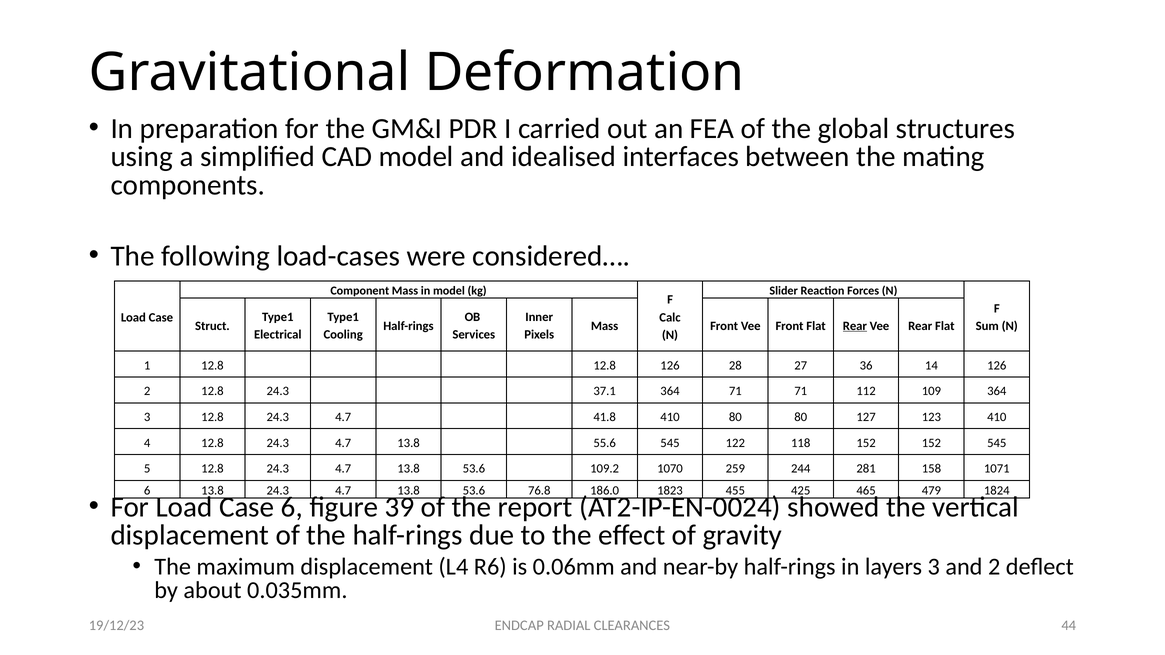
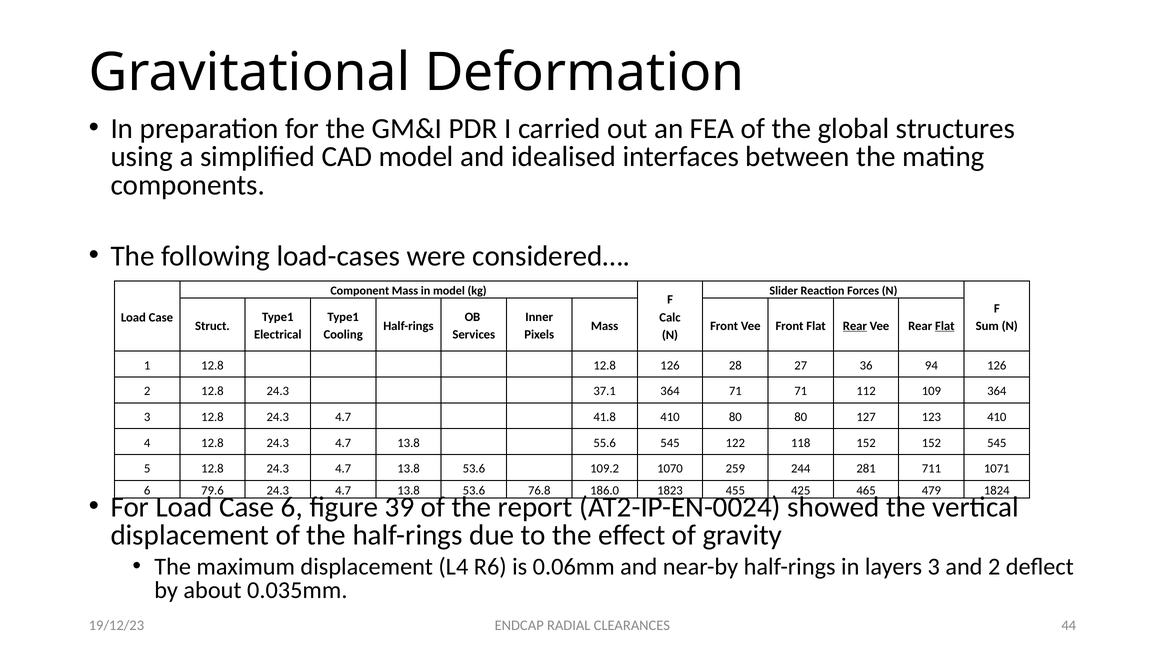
Flat underline: none -> present (945, 326)
14: 14 -> 94 (931, 366)
158: 158 -> 711 (931, 469)
6 13.8: 13.8 -> 79.6 (212, 491)
